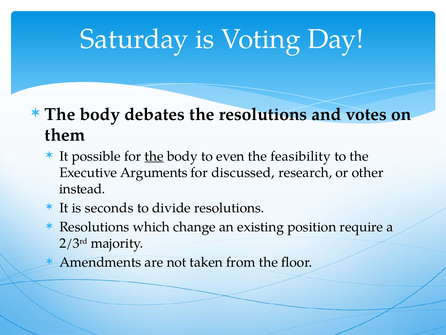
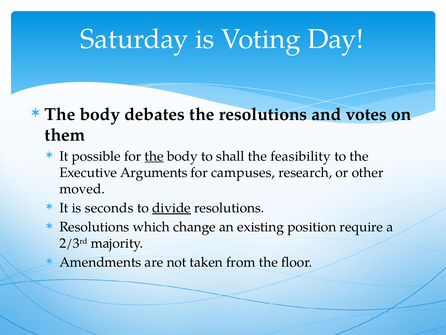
even: even -> shall (230, 156)
discussed: discussed -> campuses (243, 172)
instead: instead -> moved (82, 189)
divide underline: none -> present (172, 208)
